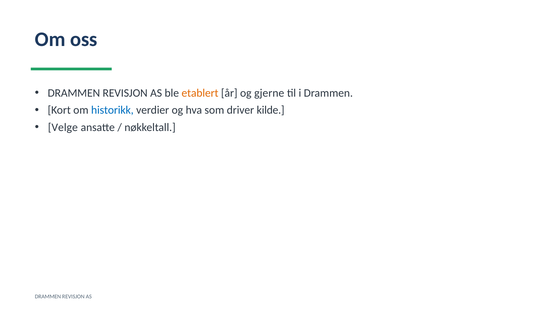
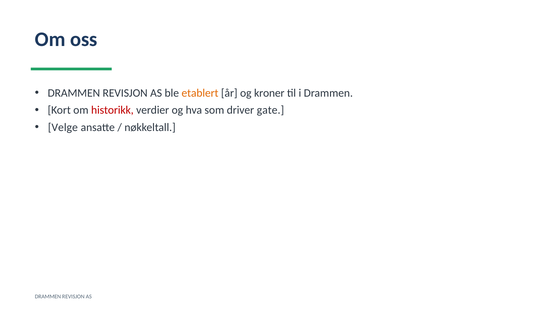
gjerne: gjerne -> kroner (269, 93)
historikk colour: blue -> red (112, 110)
kilde: kilde -> gate (270, 110)
